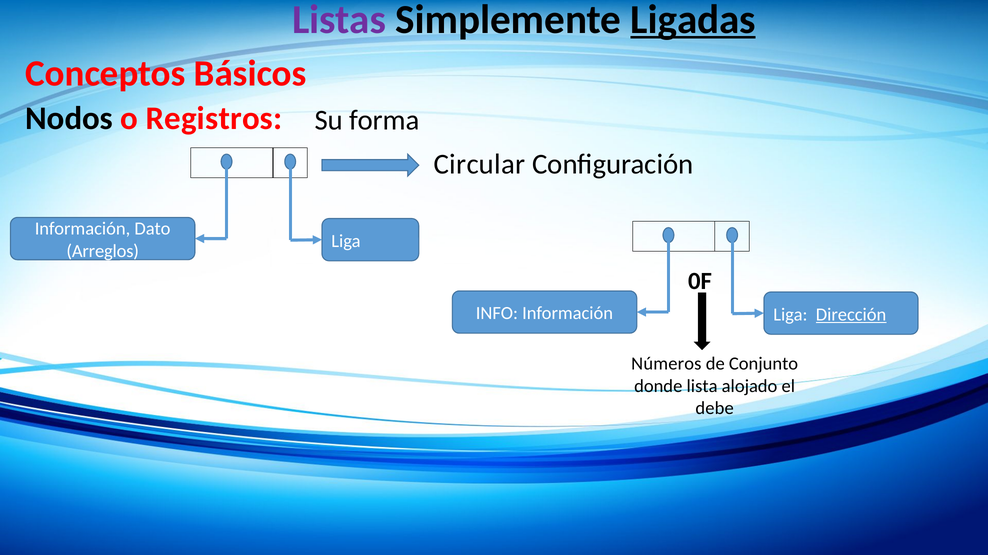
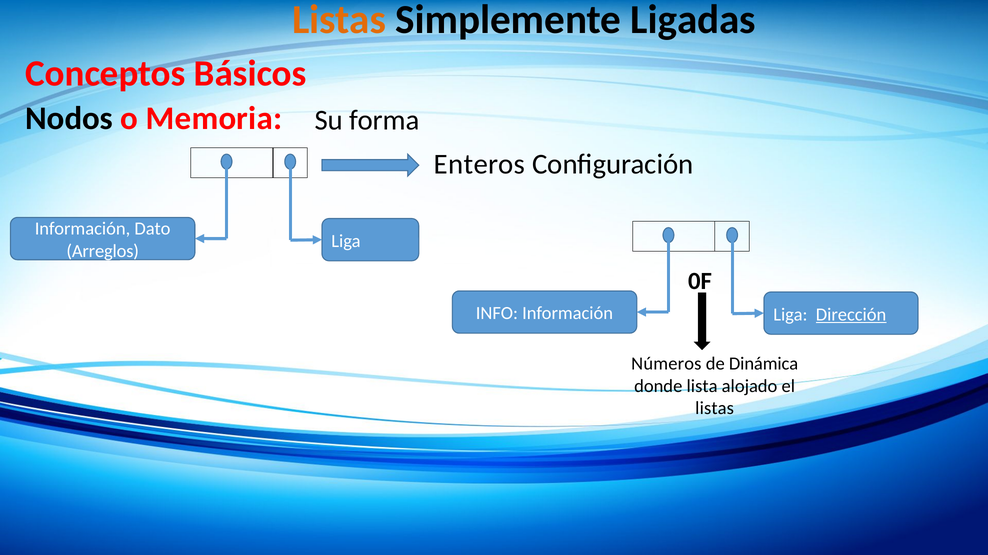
Listas colour: purple -> orange (339, 20)
Ligadas underline: present -> none (693, 20)
Registros: Registros -> Memoria (214, 118)
Circular: Circular -> Enteros (480, 165)
Conjunto: Conjunto -> Dinámica (764, 364)
debe: debe -> listas (715, 409)
